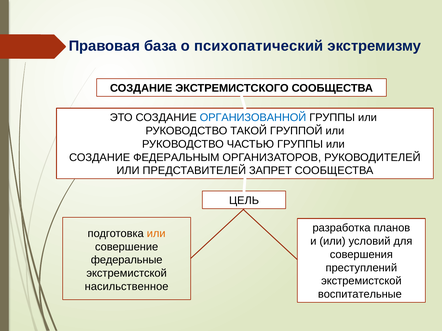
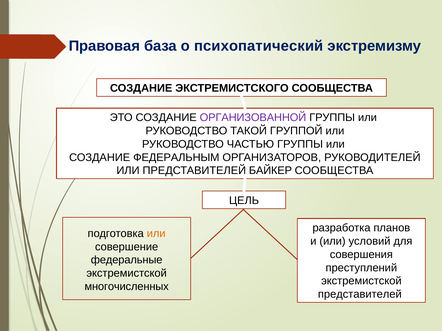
ОРГАНИЗОВАННОЙ colour: blue -> purple (253, 118)
ЗАПРЕТ: ЗАПРЕТ -> БАЙКЕР (270, 171)
насильственное: насильственное -> многочисленных (127, 287)
воспитательные: воспитательные -> представителей (360, 295)
